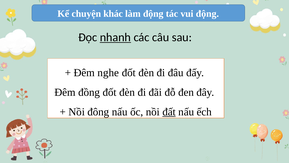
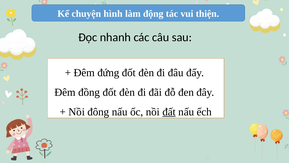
khác: khác -> hình (113, 14)
vui động: động -> thiện (207, 14)
nhanh underline: present -> none (115, 37)
nghe: nghe -> đứng (108, 73)
